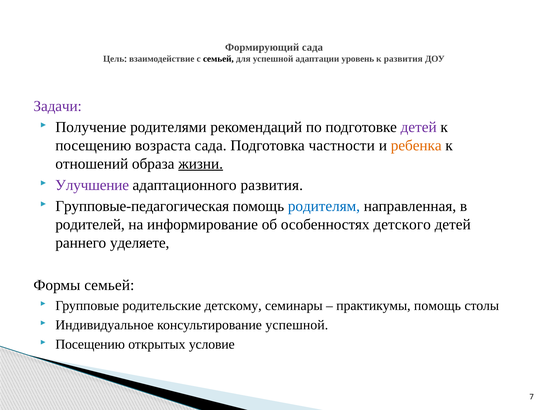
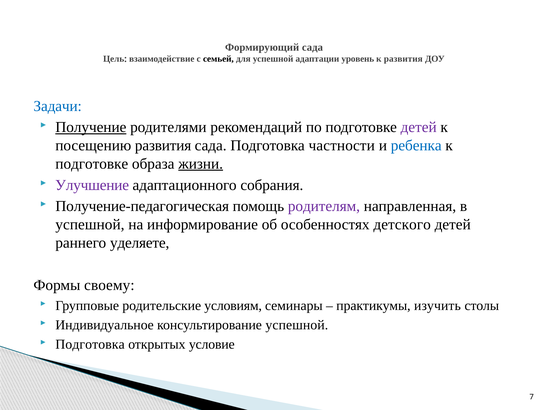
Задачи colour: purple -> blue (58, 106)
Получение underline: none -> present (91, 127)
посещению возраста: возраста -> развития (163, 146)
ребенка colour: orange -> blue (416, 146)
отношений: отношений -> подготовке (92, 164)
адаптационного развития: развития -> собрания (272, 185)
Групповые-педагогическая: Групповые-педагогическая -> Получение-педагогическая (142, 206)
родителям colour: blue -> purple (324, 206)
родителей: родителей -> успешной (90, 225)
Формы семьей: семьей -> своему (109, 285)
детскому: детскому -> условиям (233, 306)
практикумы помощь: помощь -> изучить (437, 306)
Посещению: Посещению -> Подготовка (90, 345)
